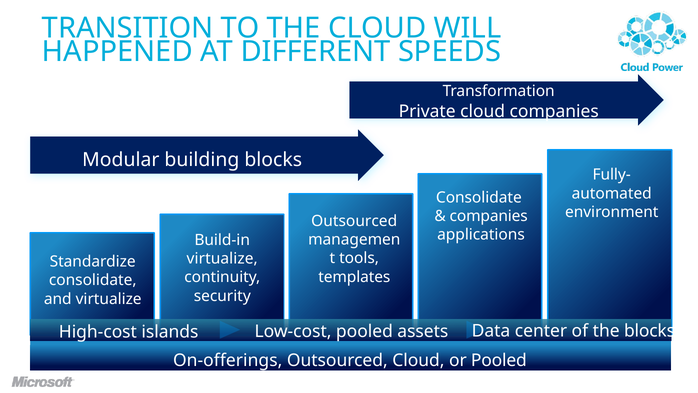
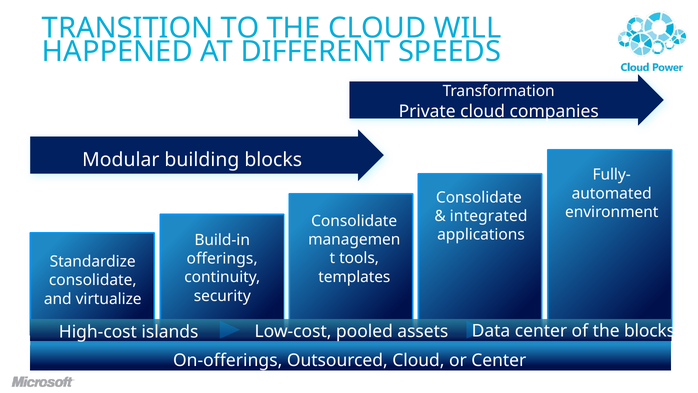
companies: companies -> integrated (489, 216)
Outsourced: Outsourced -> Consolidate (354, 221)
virtualize: virtualize -> offerings (222, 258)
or Pooled: Pooled -> Center (499, 360)
